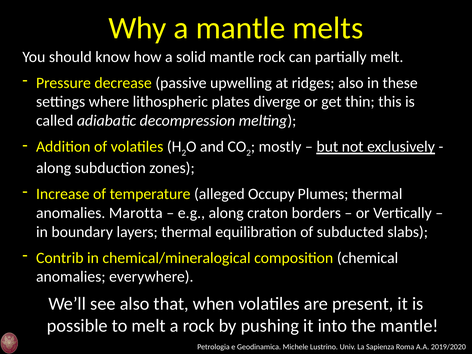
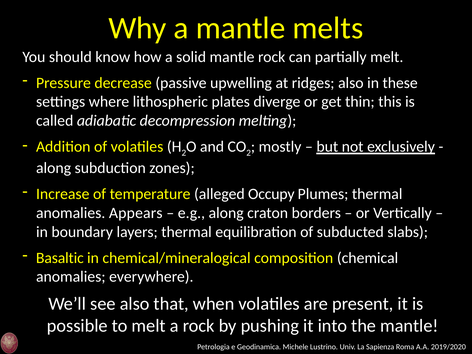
Marotta: Marotta -> Appears (136, 213)
Contrib: Contrib -> Basaltic (60, 258)
